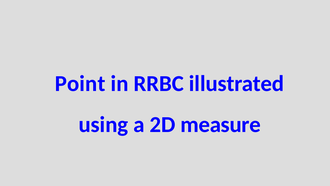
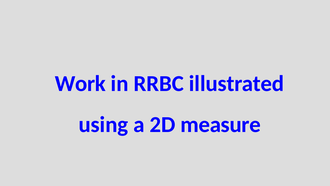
Point: Point -> Work (80, 84)
